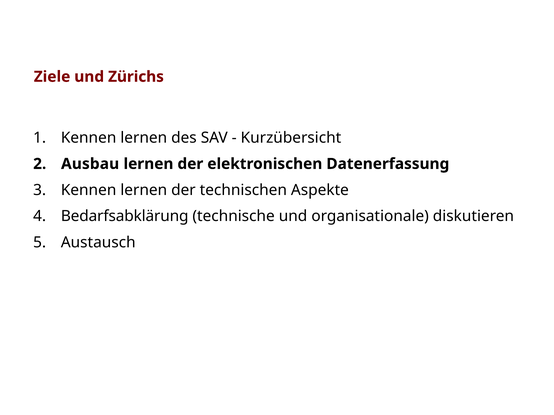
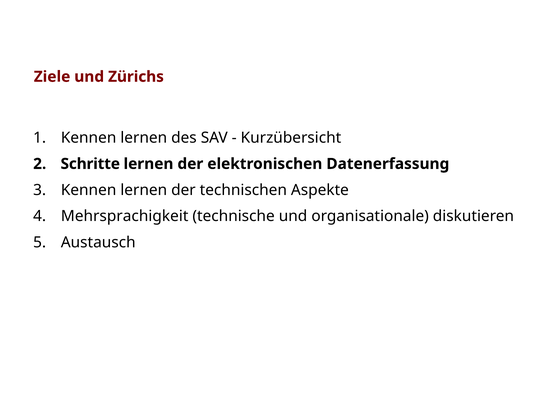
Ausbau: Ausbau -> Schritte (90, 164)
Bedarfsabklärung: Bedarfsabklärung -> Mehrsprachigkeit (125, 216)
